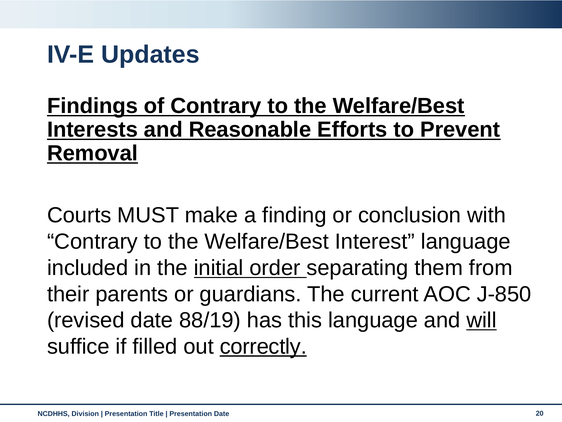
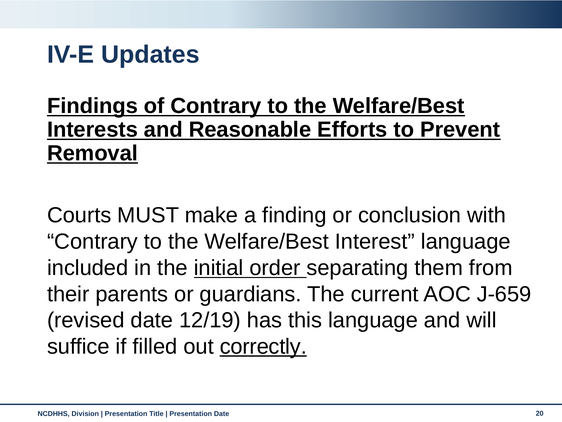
J-850: J-850 -> J-659 (504, 294)
88/19: 88/19 -> 12/19 (210, 320)
will underline: present -> none (481, 320)
